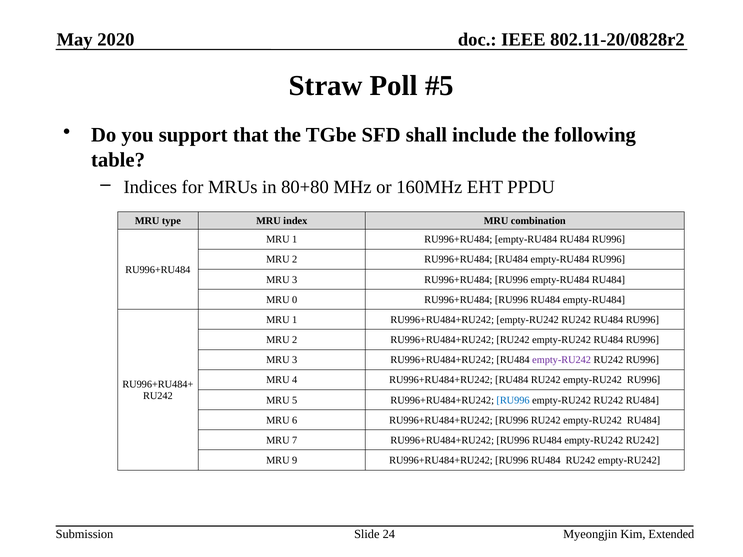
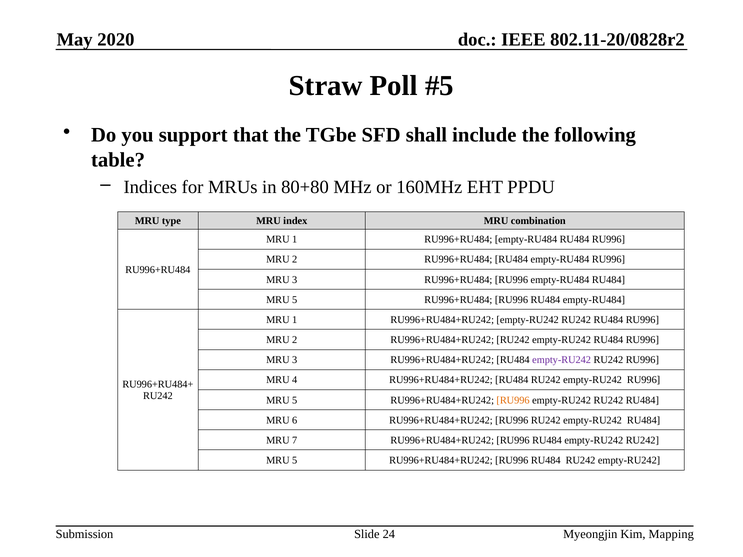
0: 0 -> 5 (295, 300)
RU996 colour: blue -> orange (513, 400)
9: 9 -> 5 (295, 461)
Extended: Extended -> Mapping (671, 534)
